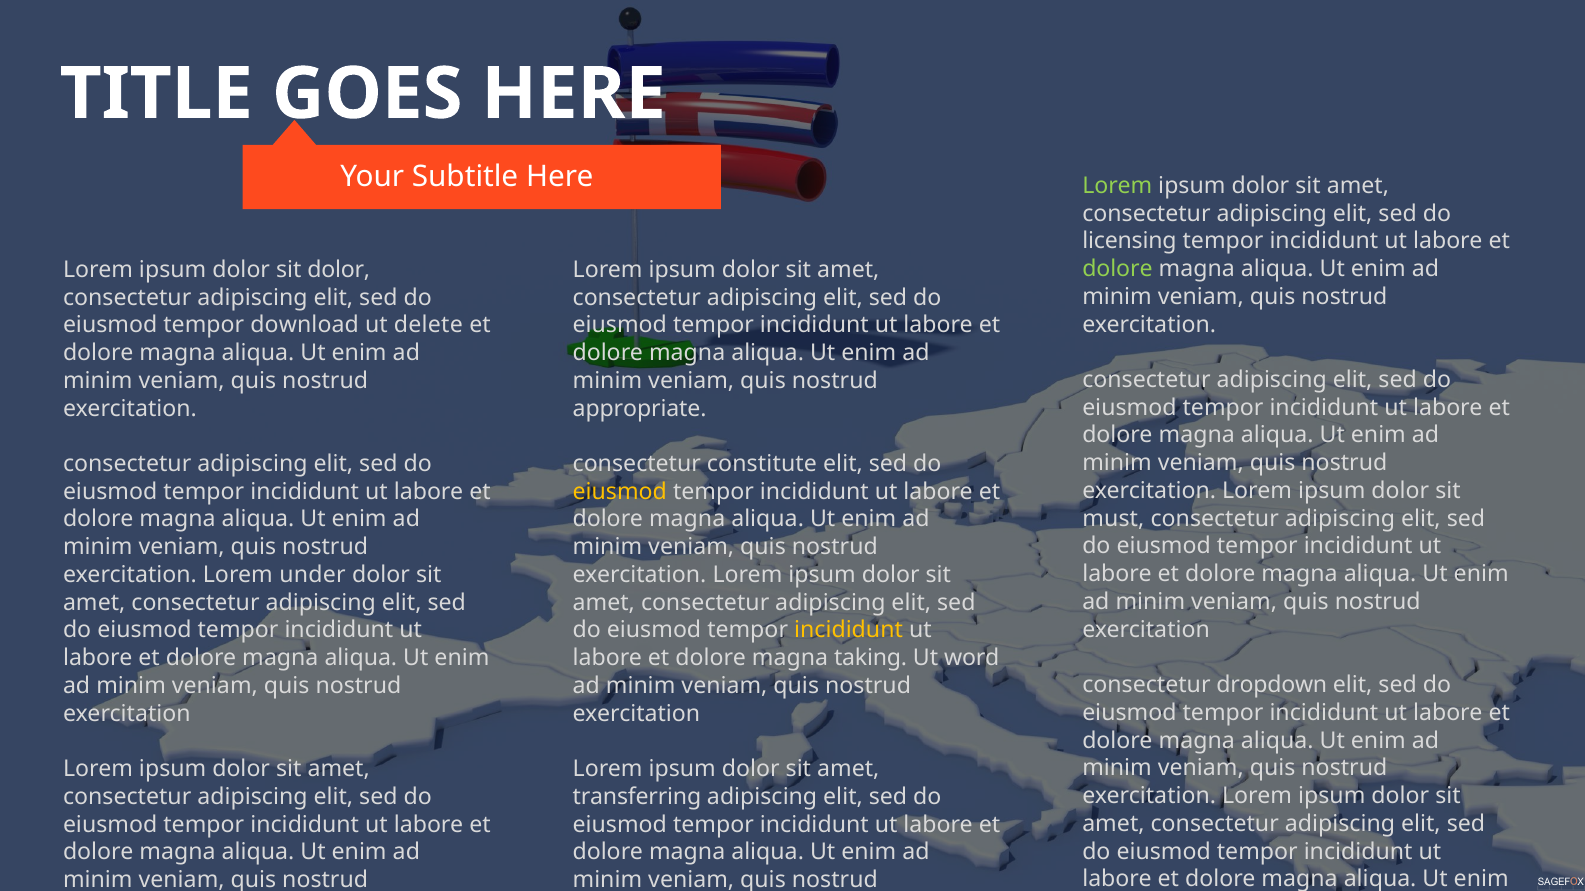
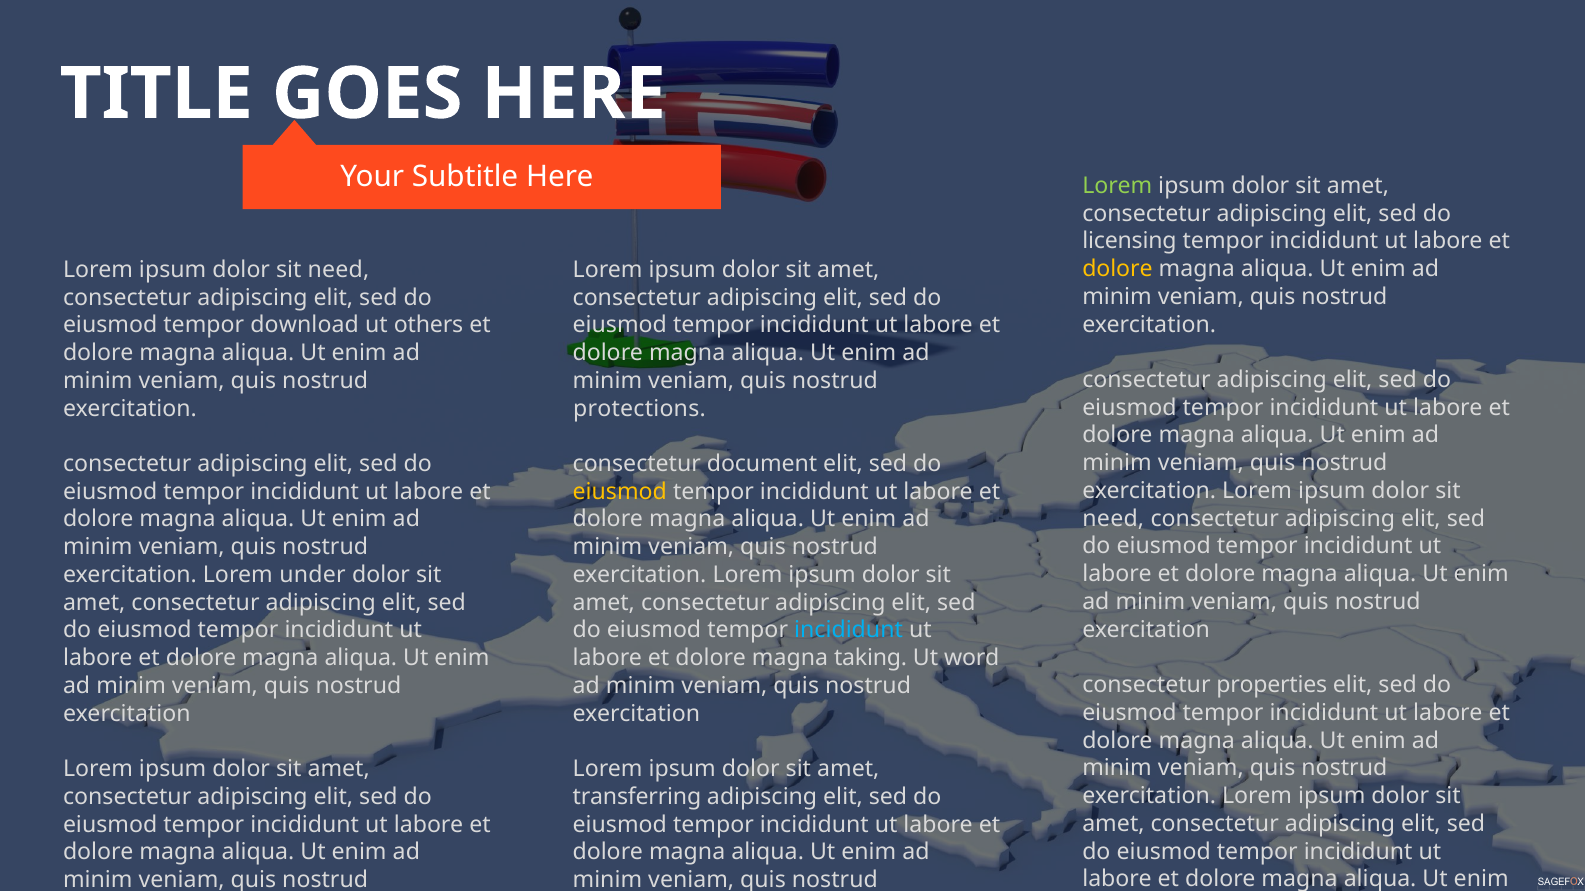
dolore colour: light green -> yellow (1117, 269)
dolor: dolor -> need (339, 270)
delete: delete -> others (429, 325)
appropriate: appropriate -> protections (639, 409)
constitute: constitute -> document (762, 464)
must: must -> need (1113, 519)
incididunt colour: yellow -> light blue (849, 631)
dropdown: dropdown -> properties (1272, 685)
